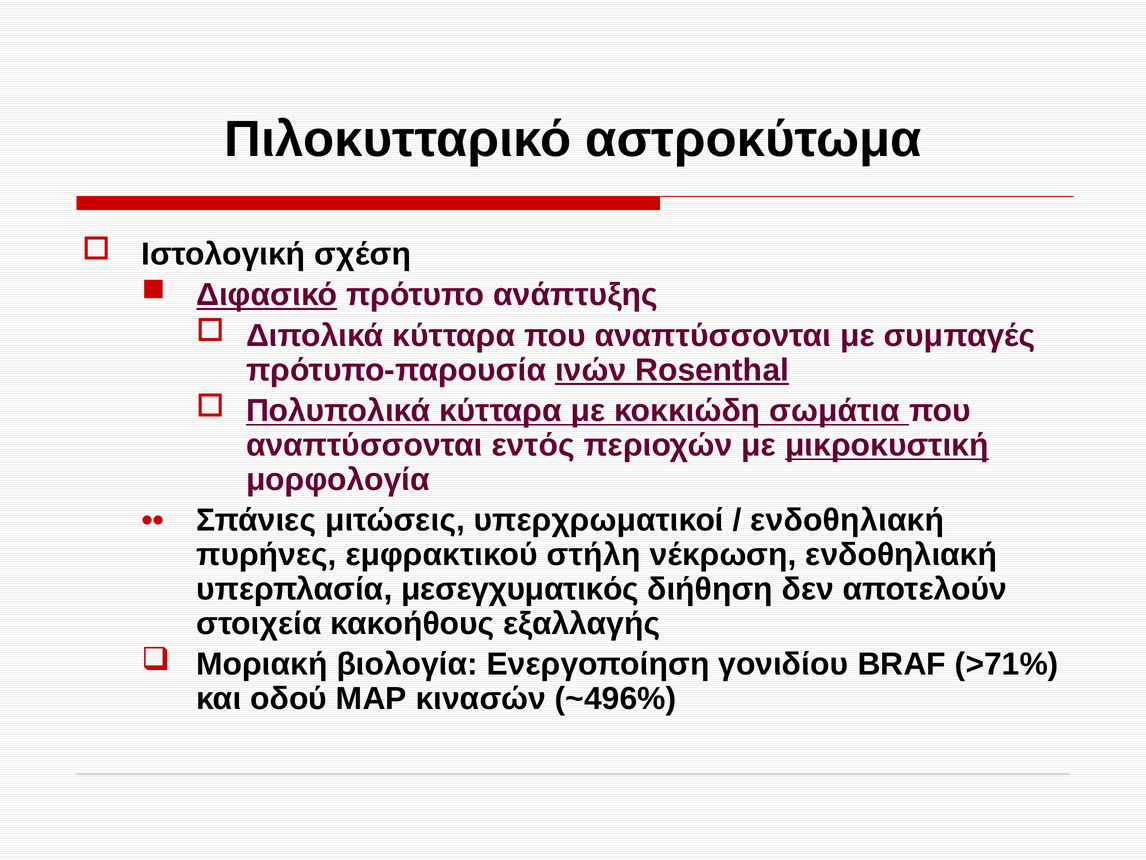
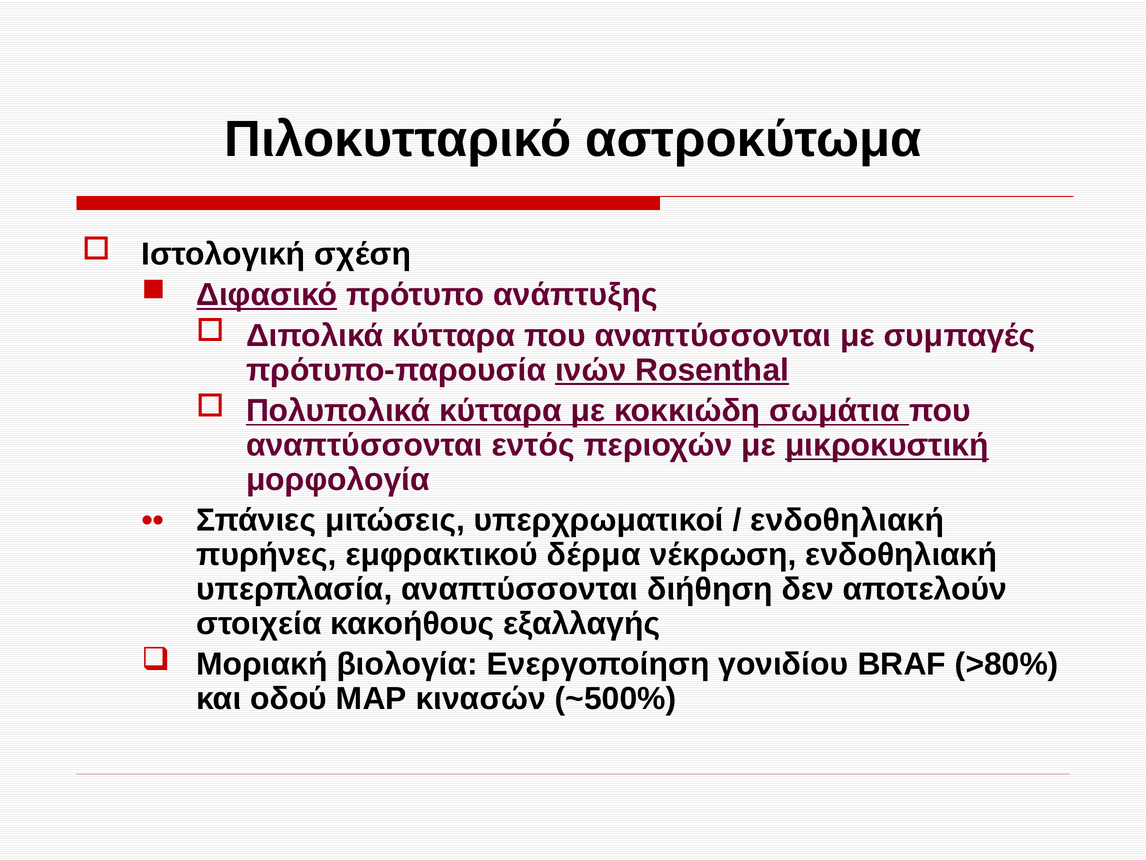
στήλη: στήλη -> δέρμα (594, 554)
υπερπλασία μεσεγχυματικός: μεσεγχυματικός -> αναπτύσσονται (520, 589)
>71%: >71% -> >80% (1007, 664)
~496%: ~496% -> ~500% (616, 698)
